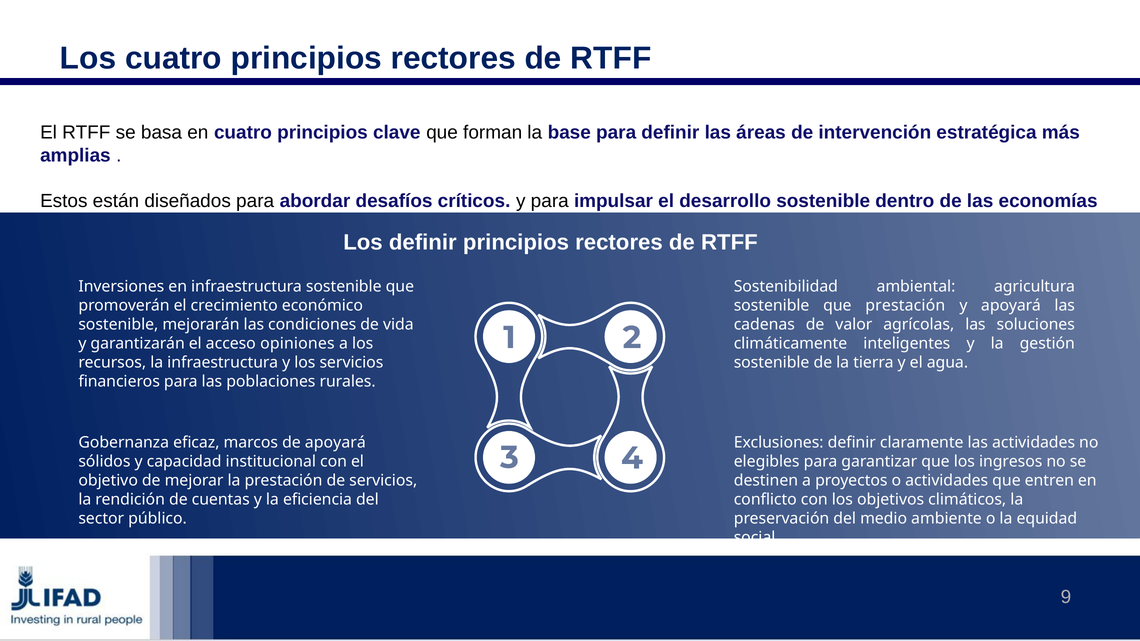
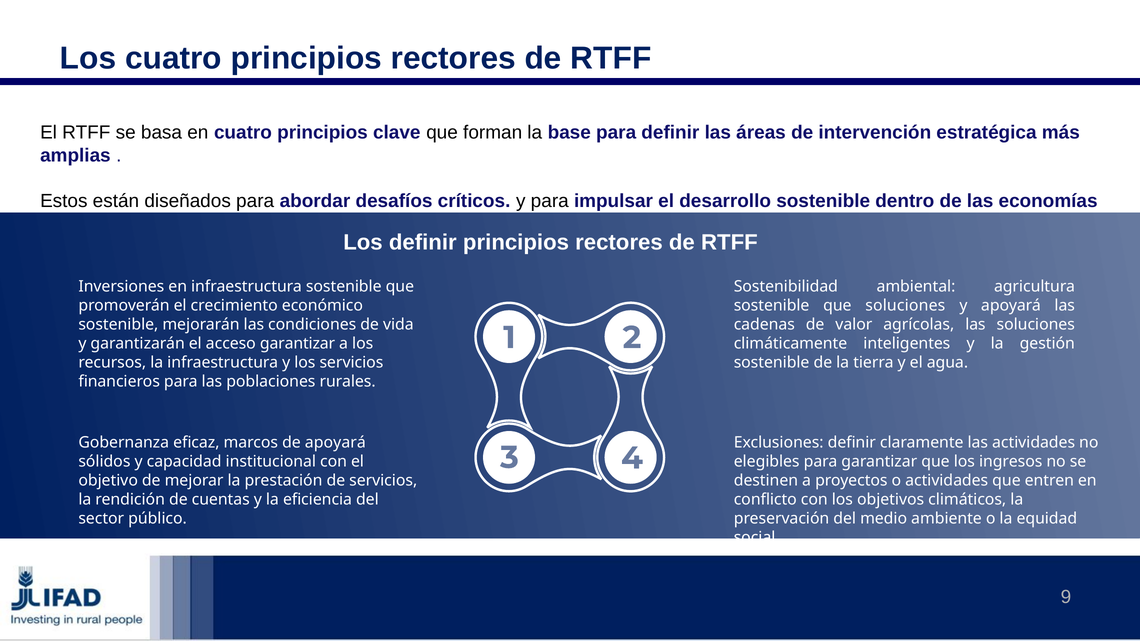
que prestación: prestación -> soluciones (905, 306)
acceso opiniones: opiniones -> garantizar (298, 344)
